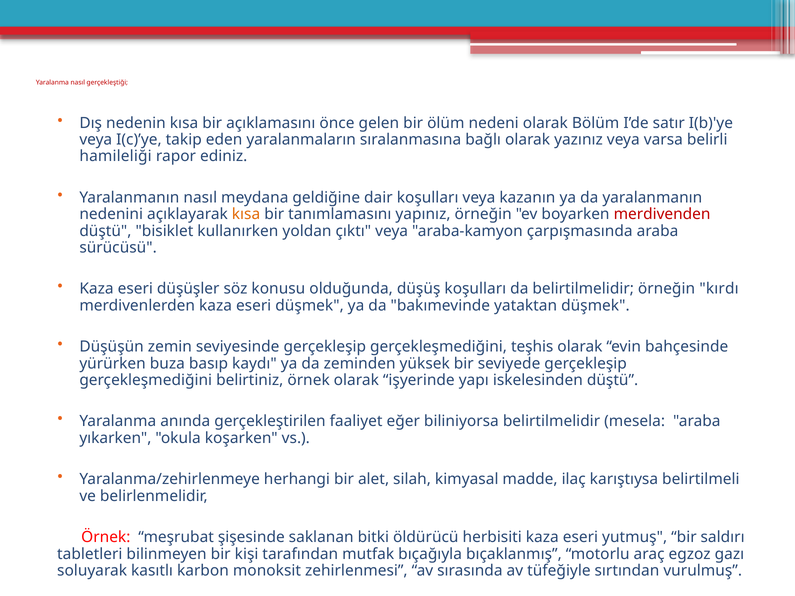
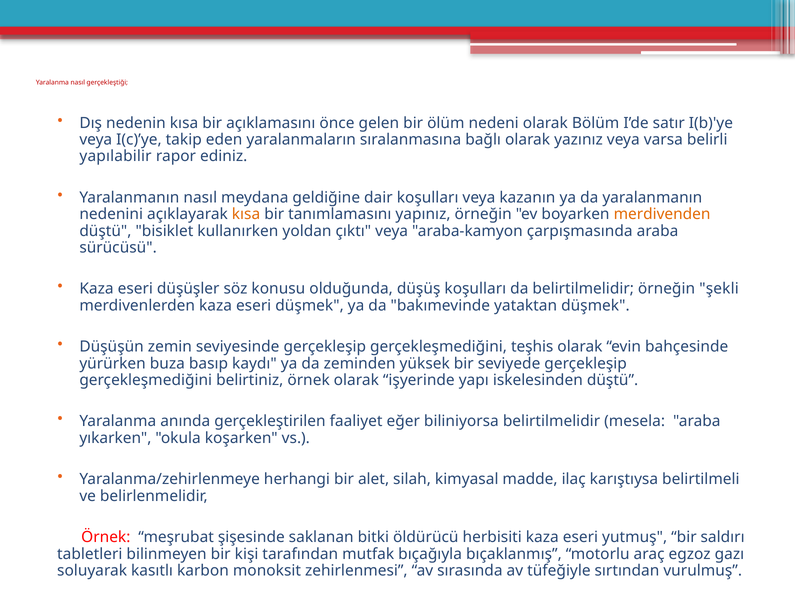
hamileliği: hamileliği -> yapılabilir (116, 156)
merdivenden colour: red -> orange (662, 214)
kırdı: kırdı -> şekli (719, 289)
